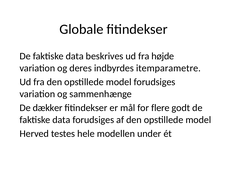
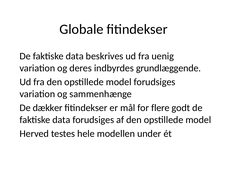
højde: højde -> uenig (163, 56)
itemparametre: itemparametre -> grundlæggende (168, 68)
